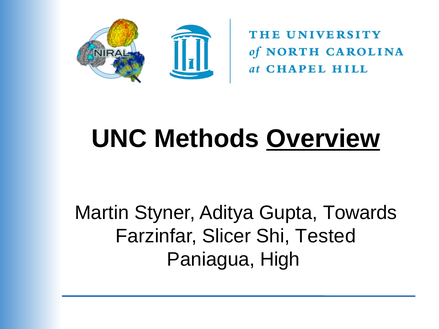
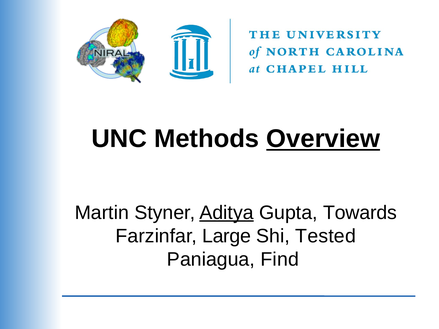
Aditya underline: none -> present (227, 213)
Slicer: Slicer -> Large (227, 236)
High: High -> Find (280, 260)
